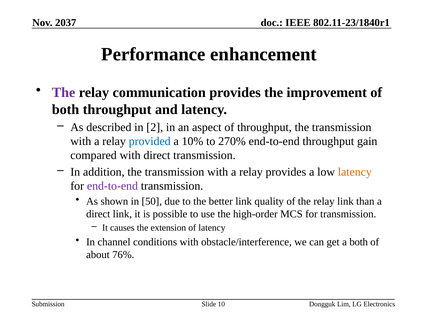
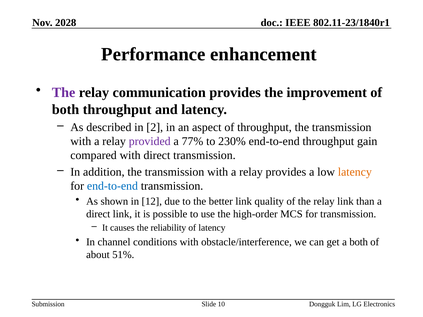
2037: 2037 -> 2028 (66, 23)
provided colour: blue -> purple (150, 141)
10%: 10% -> 77% (192, 141)
270%: 270% -> 230% (232, 141)
end-to-end colour: purple -> blue (112, 186)
50: 50 -> 12 (152, 201)
extension: extension -> reliability (168, 228)
76%: 76% -> 51% (123, 255)
